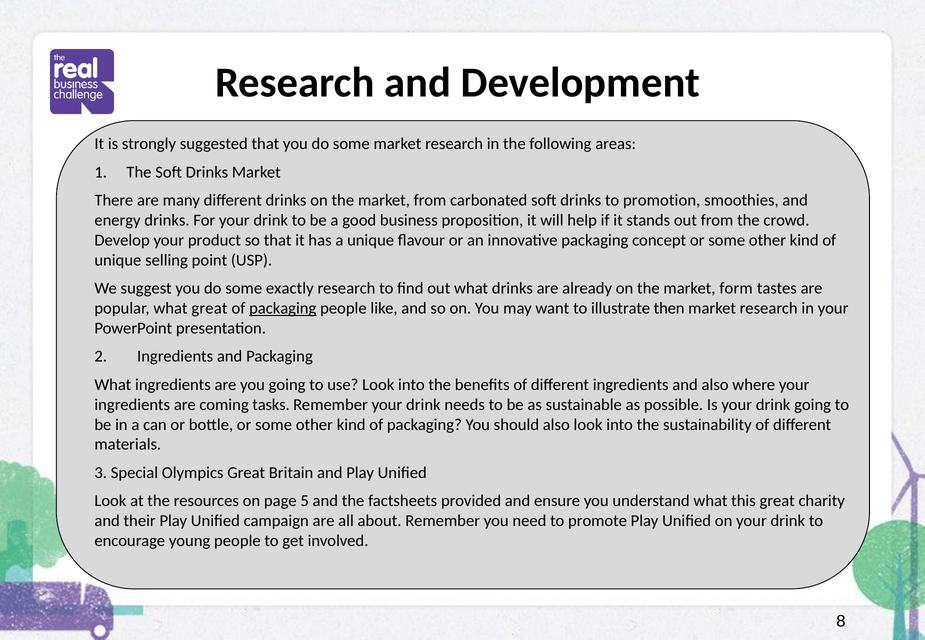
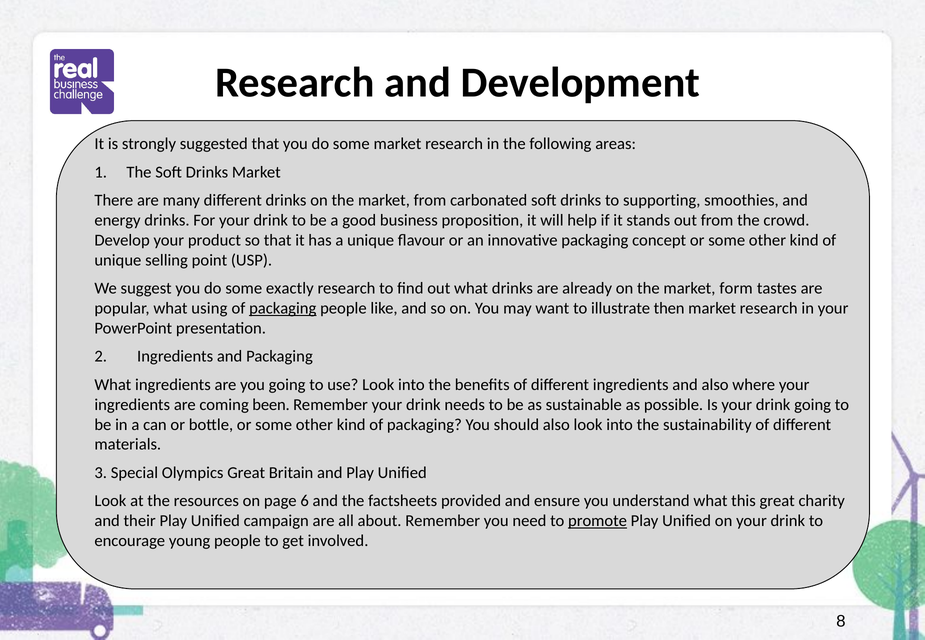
promotion: promotion -> supporting (662, 201)
what great: great -> using (209, 309)
tasks: tasks -> been (271, 405)
5: 5 -> 6 (305, 501)
promote underline: none -> present (598, 521)
